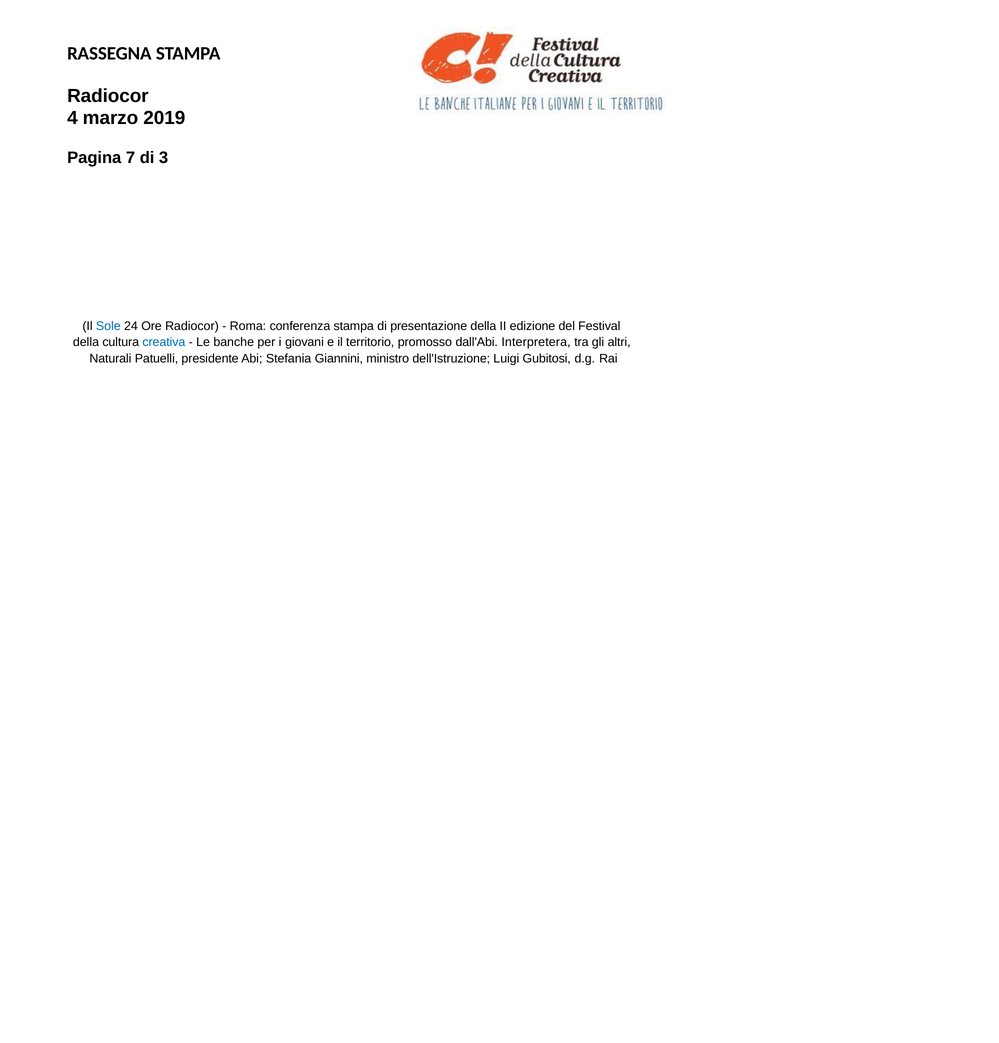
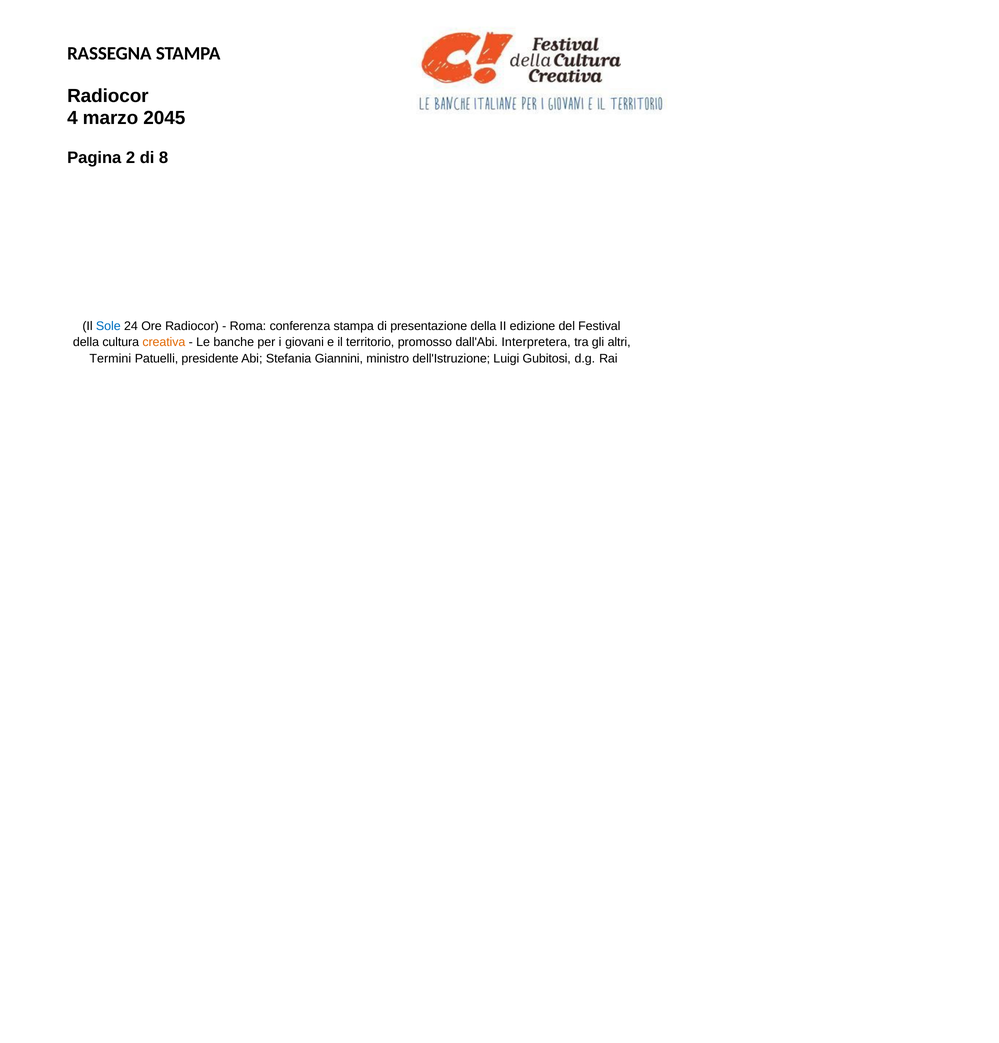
2019: 2019 -> 2045 (164, 118)
7: 7 -> 2 (131, 158)
3: 3 -> 8 (164, 158)
creativa colour: blue -> orange (164, 342)
Naturali: Naturali -> Termini (110, 359)
